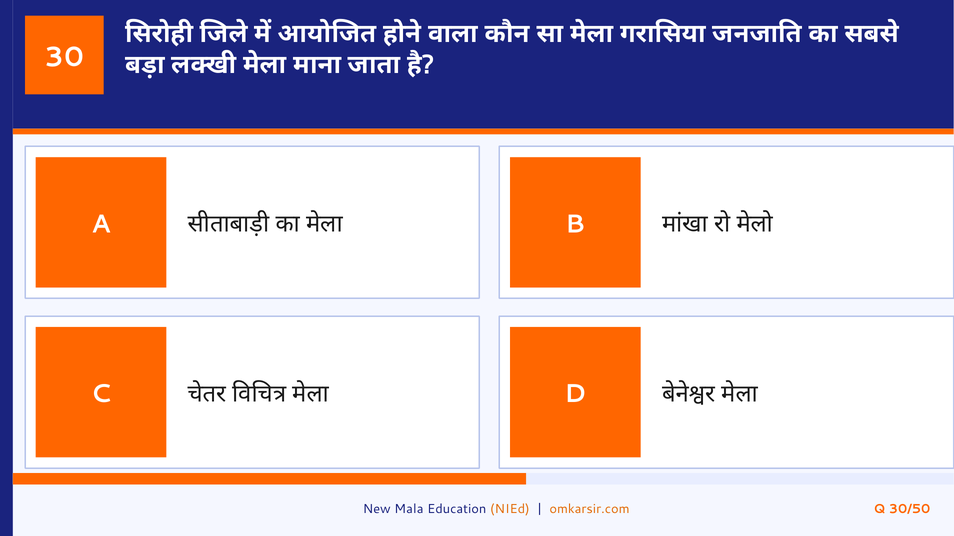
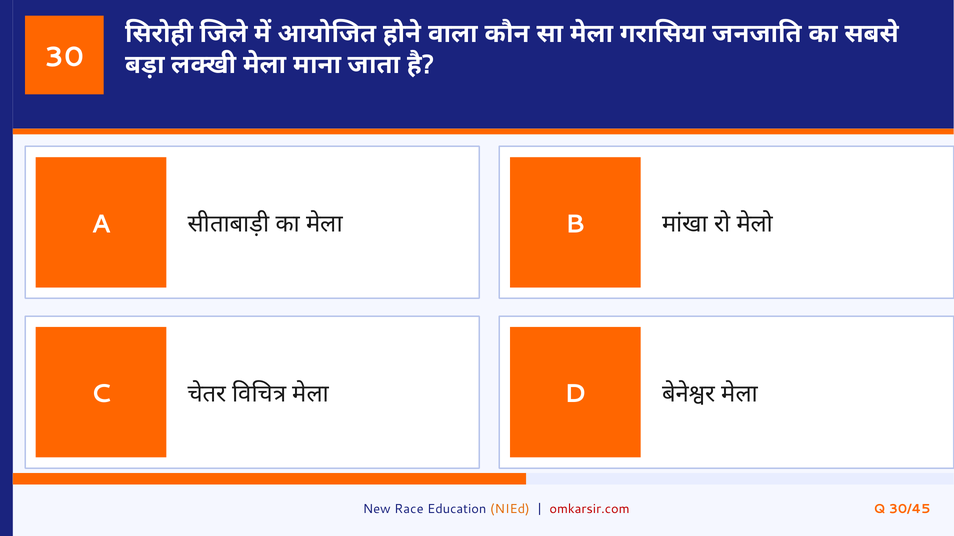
Mala: Mala -> Race (409, 510)
omkarsir.com colour: orange -> red (590, 510)
30/50: 30/50 -> 30/45 (910, 510)
